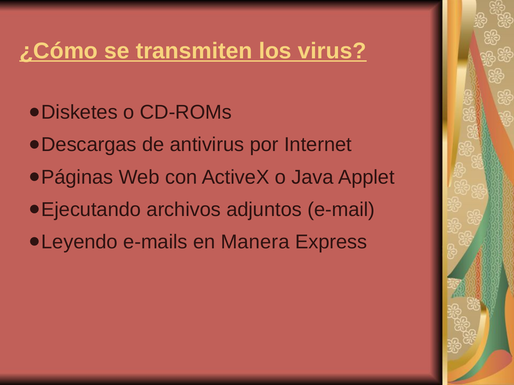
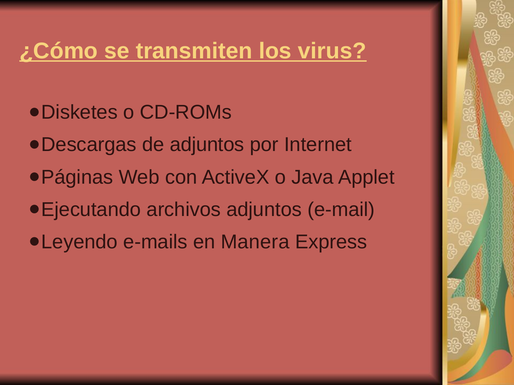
de antivirus: antivirus -> adjuntos (207, 145)
